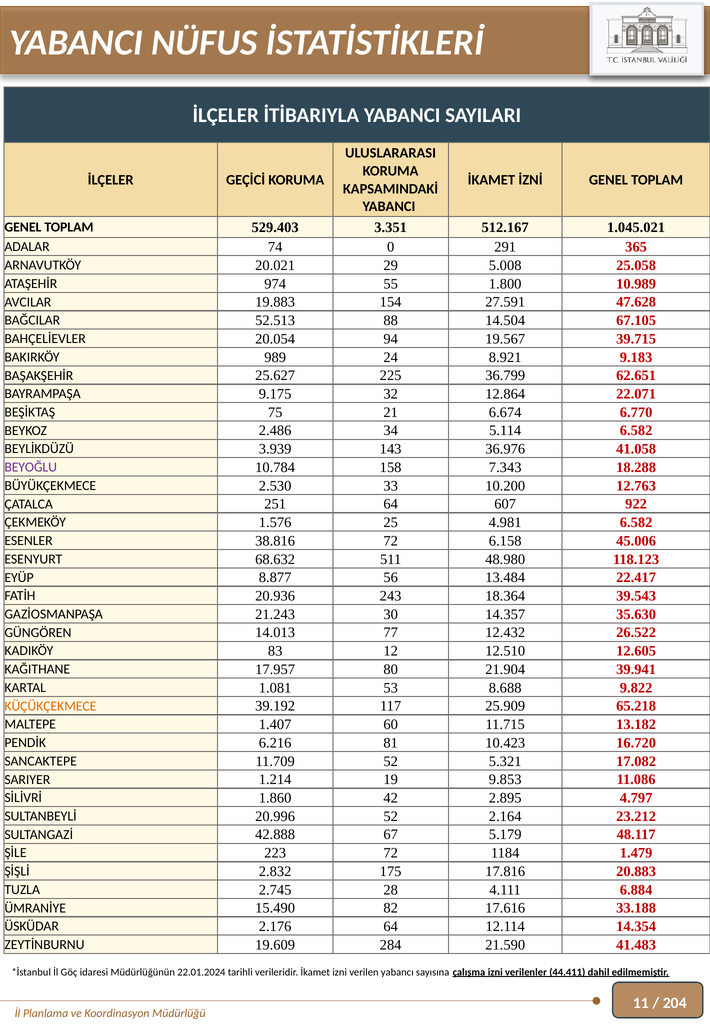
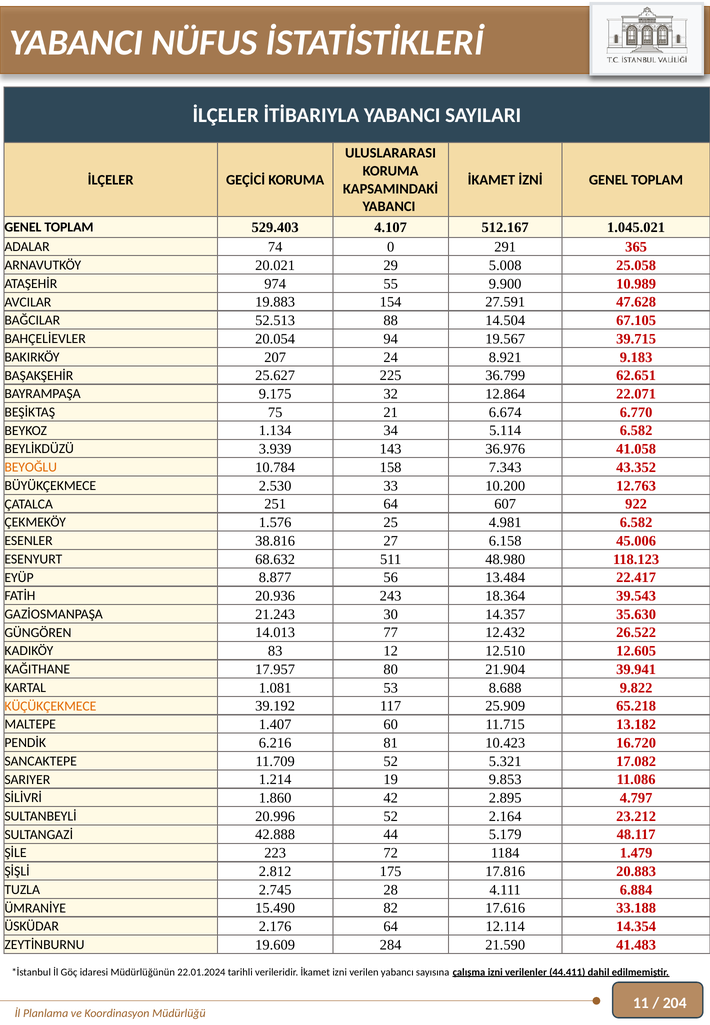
3.351: 3.351 -> 4.107 (391, 228)
1.800: 1.800 -> 9.900 (505, 284)
989: 989 -> 207 (275, 357)
2.486: 2.486 -> 1.134 (275, 431)
BEYOĞLU colour: purple -> orange (31, 468)
18.288: 18.288 -> 43.352 (636, 468)
38.816 72: 72 -> 27 (391, 541)
67: 67 -> 44 (391, 835)
2.832: 2.832 -> 2.812 (275, 872)
